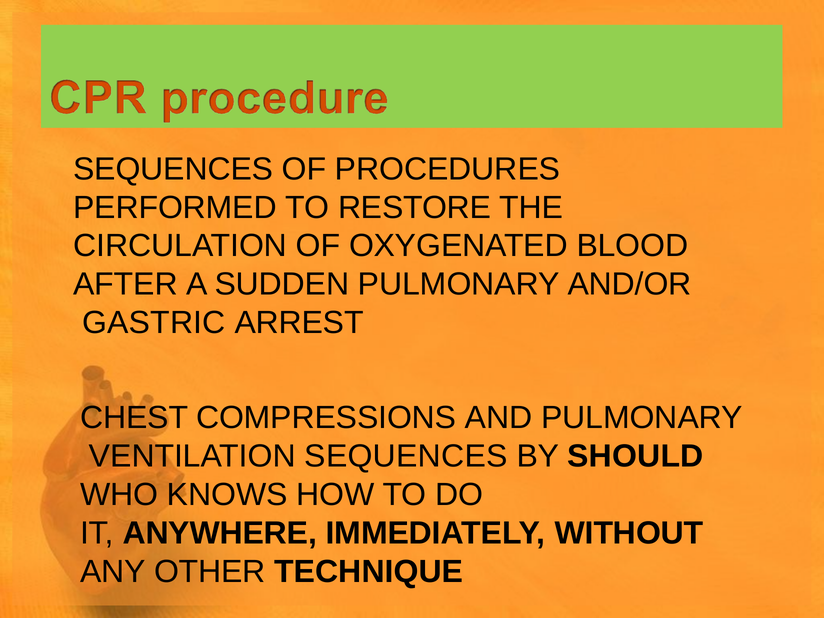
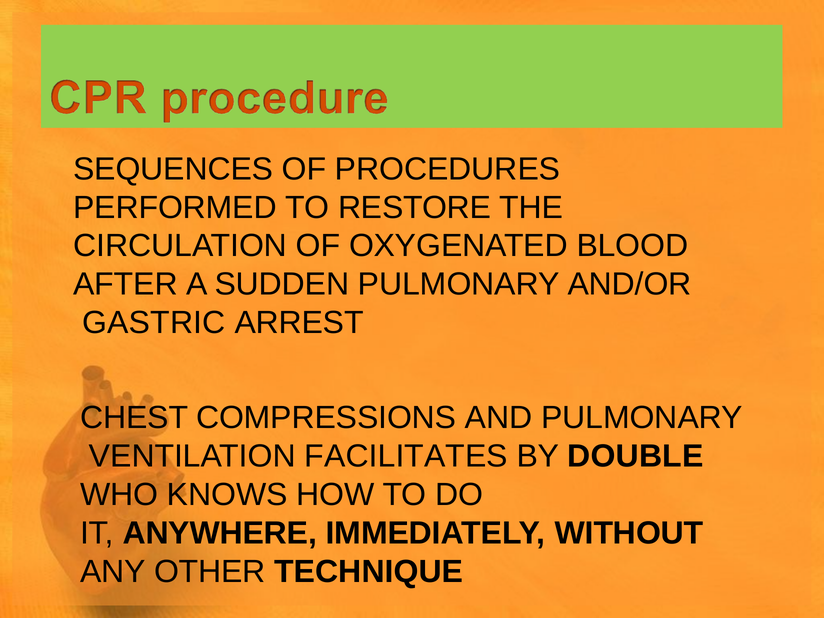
VENTILATION SEQUENCES: SEQUENCES -> FACILITATES (406, 456)
SHOULD: SHOULD -> DOUBLE (635, 456)
